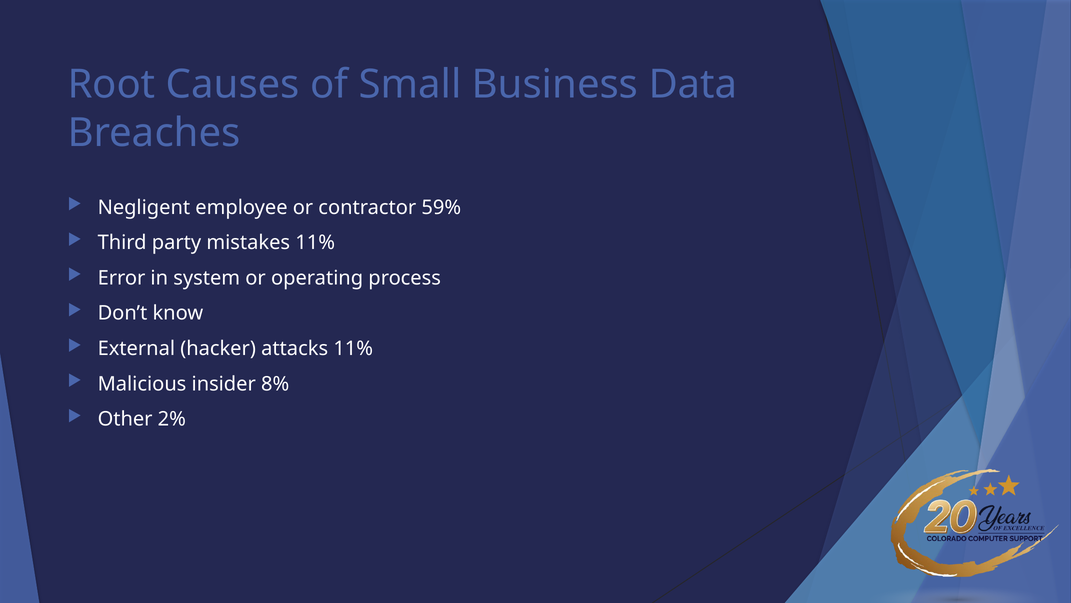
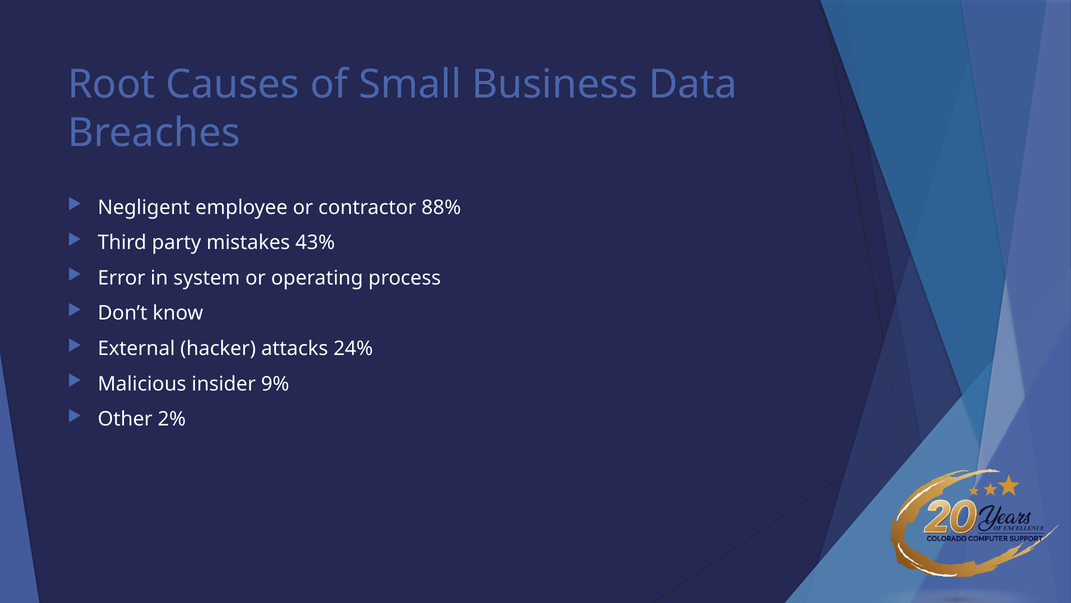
59%: 59% -> 88% (441, 207)
mistakes 11%: 11% -> 43% (315, 243)
attacks 11%: 11% -> 24% (353, 348)
8%: 8% -> 9% (275, 384)
